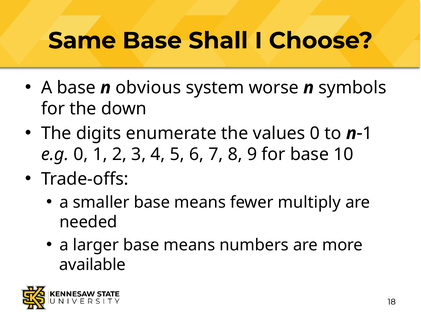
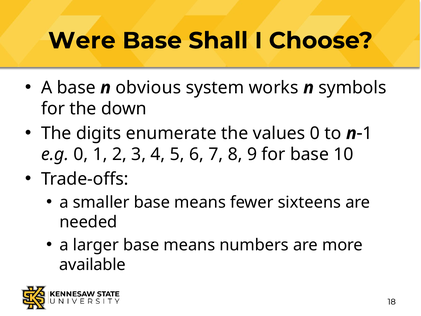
Same: Same -> Were (82, 41)
worse: worse -> works (274, 88)
multiply: multiply -> sixteens (309, 202)
